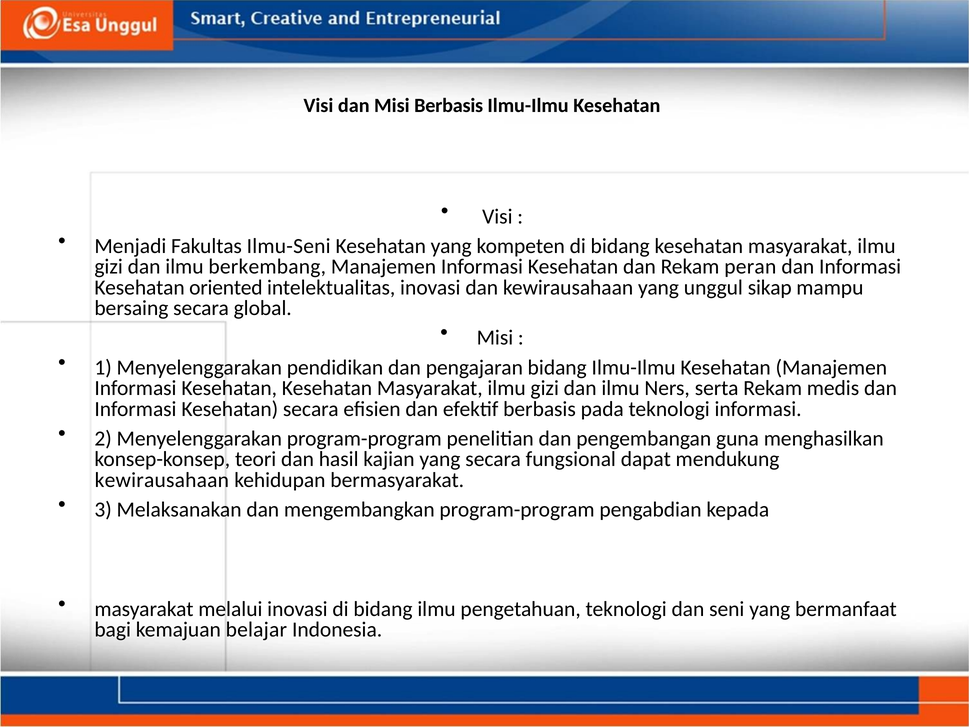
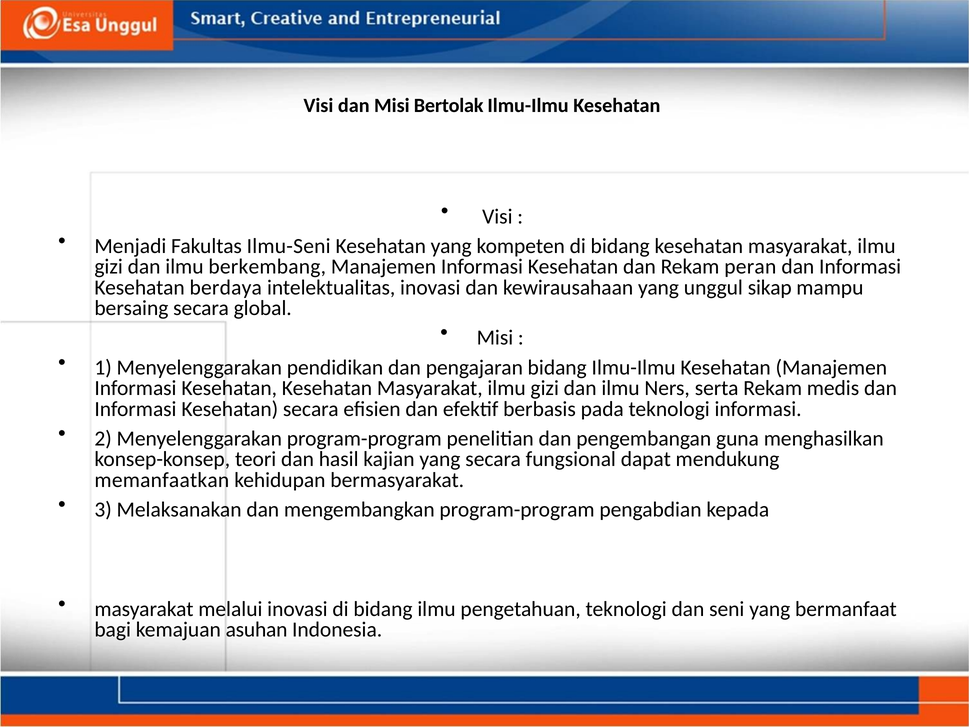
Misi Berbasis: Berbasis -> Bertolak (449, 106)
oriented: oriented -> berdaya (226, 287)
kewirausahaan: kewirausahaan -> memanfaatkan (162, 480)
belajar: belajar -> asuhan (257, 630)
